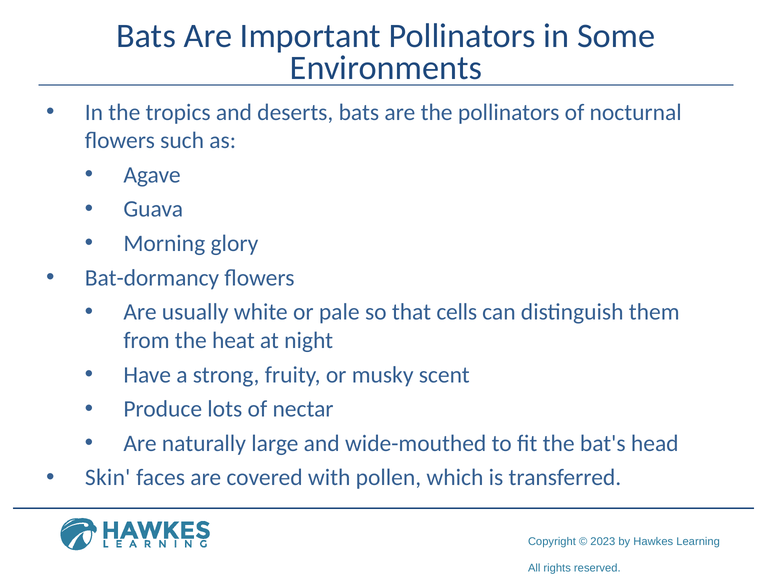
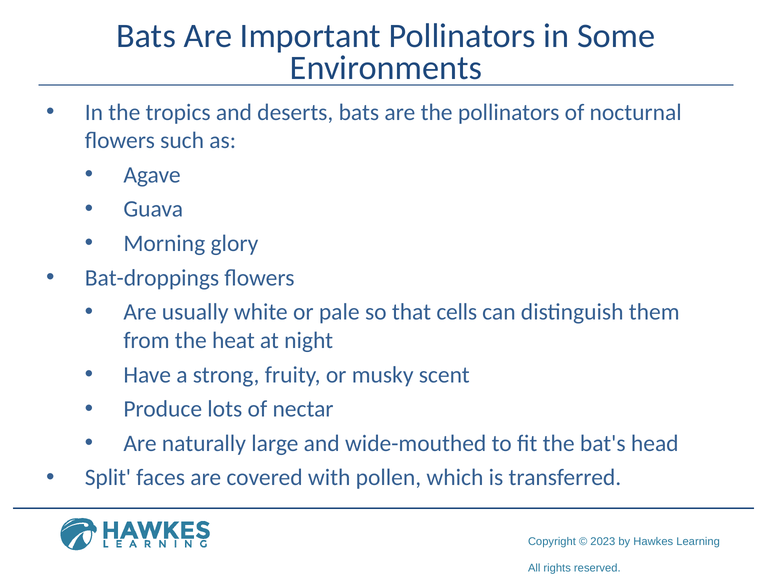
Bat-dormancy: Bat-dormancy -> Bat-droppings (152, 278)
Skin: Skin -> Split (108, 478)
